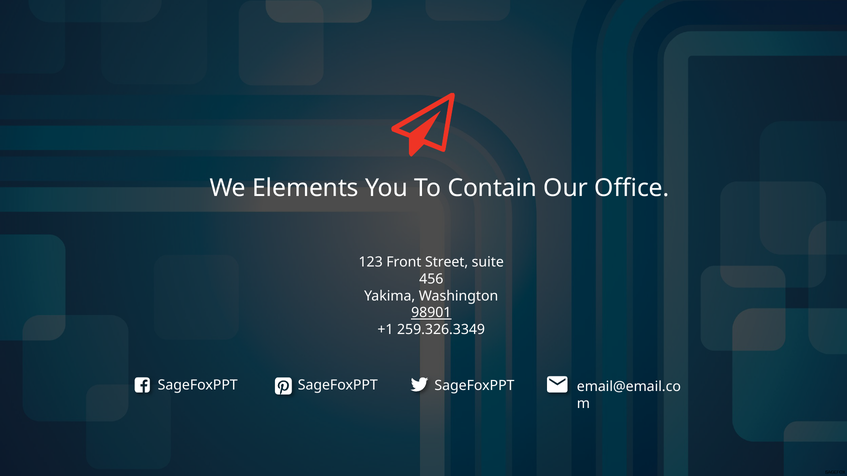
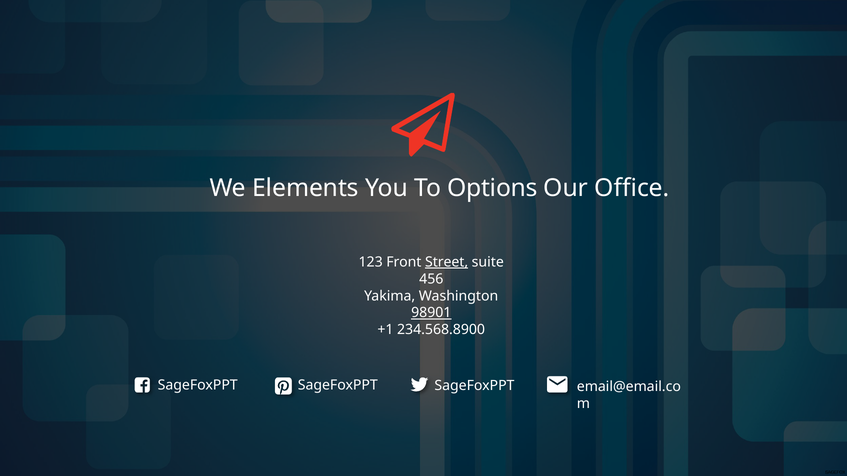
Contain: Contain -> Options (492, 188)
Street underline: none -> present (447, 262)
259.326.3349: 259.326.3349 -> 234.568.8900 (441, 330)
